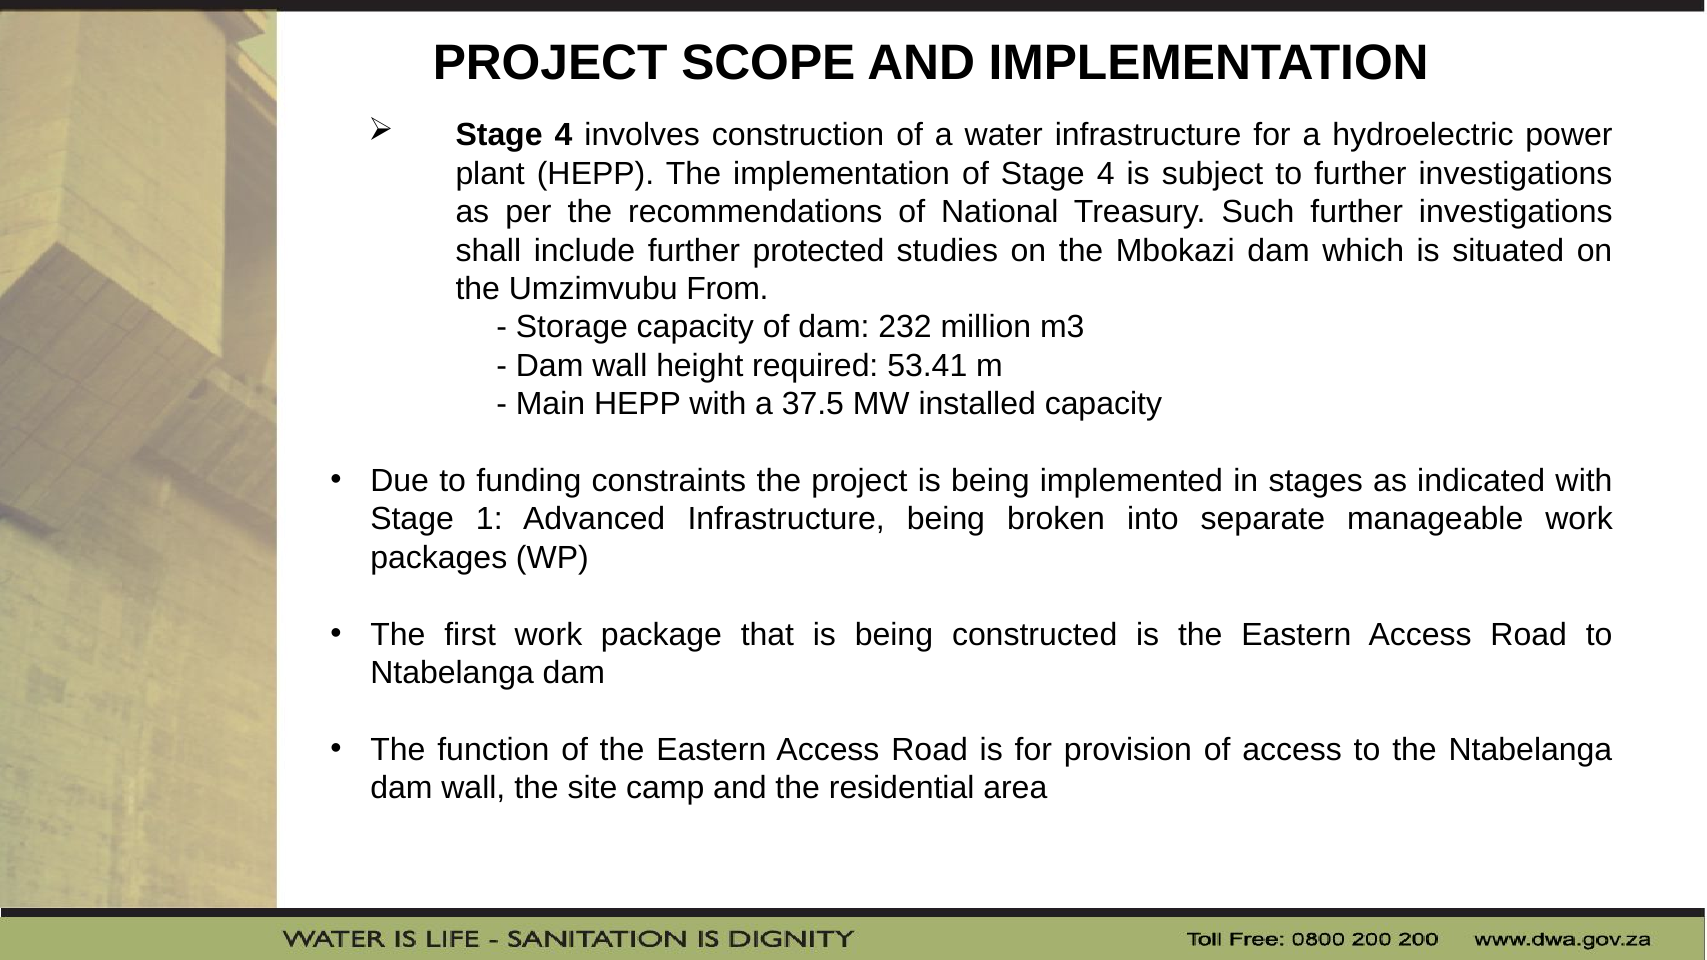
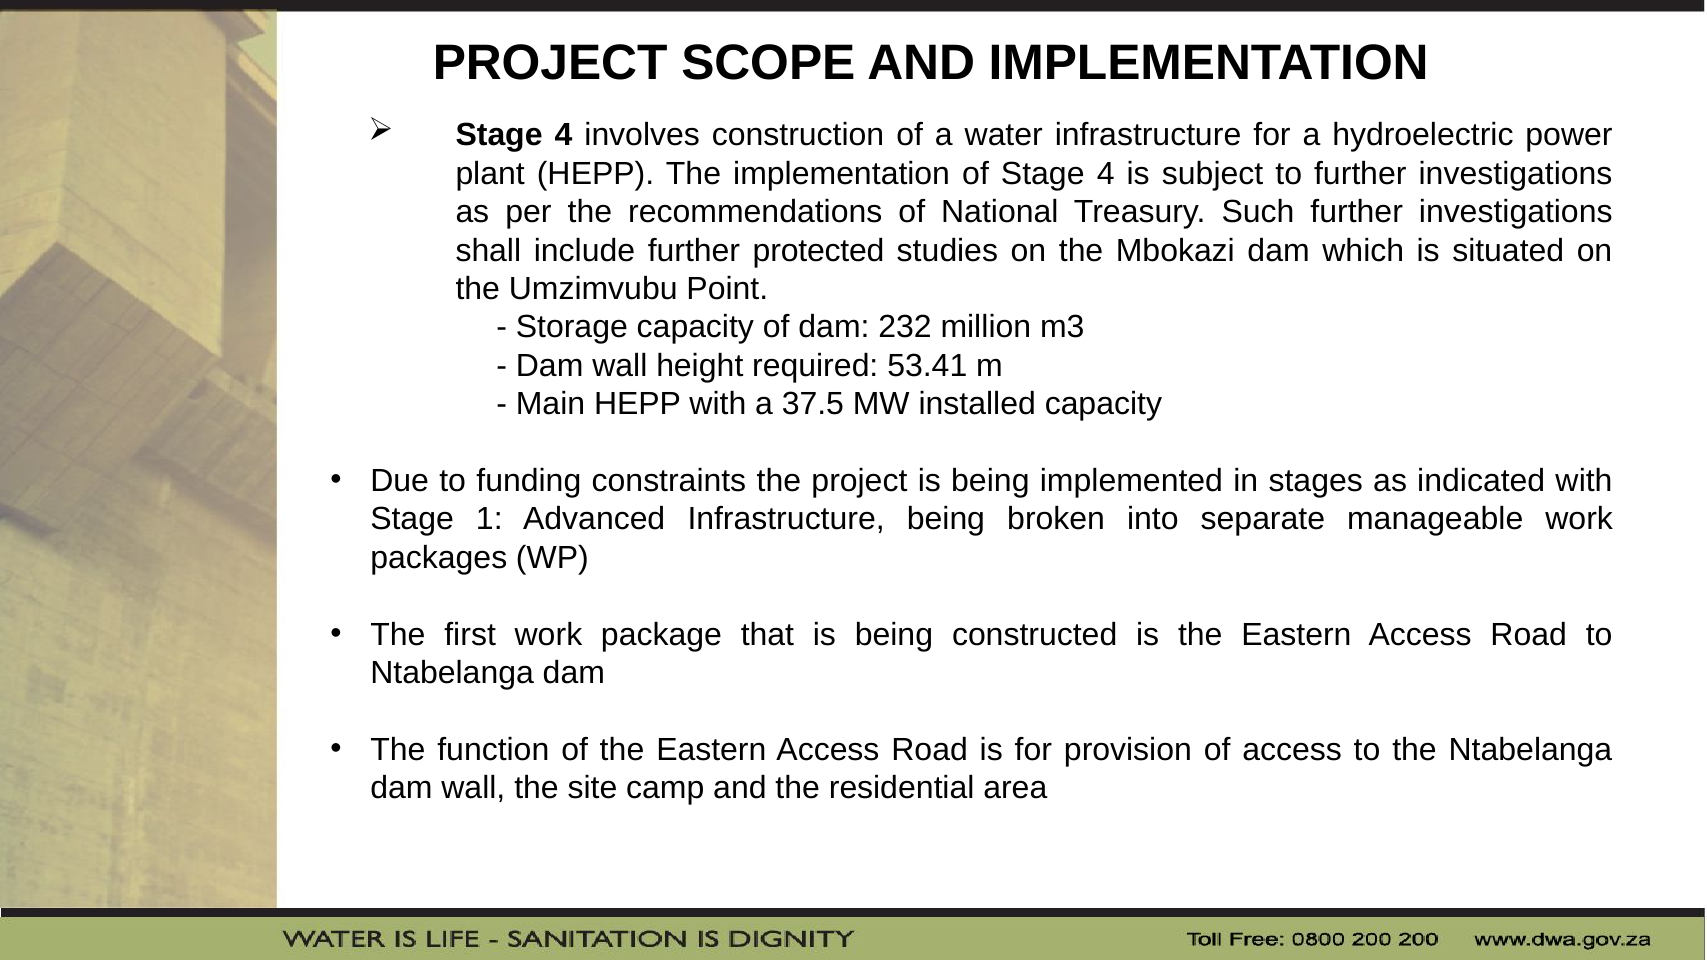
From: From -> Point (727, 289)
